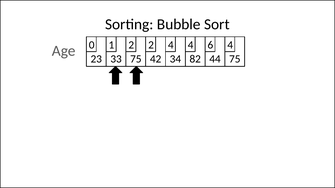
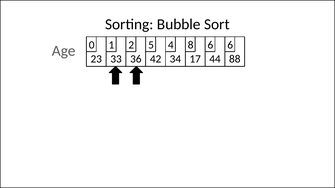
2 2: 2 -> 5 (151, 45)
4 4: 4 -> 8 (191, 45)
6 4: 4 -> 6 (230, 45)
33 75: 75 -> 36 (136, 59)
82: 82 -> 17 (195, 59)
44 75: 75 -> 88 (235, 59)
